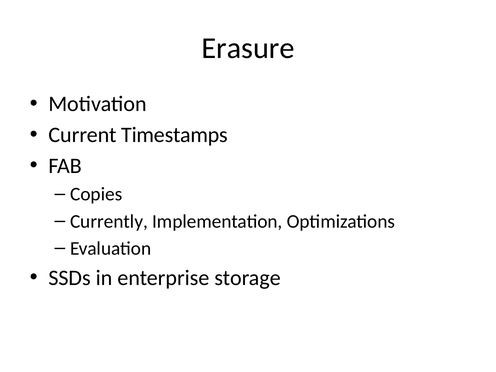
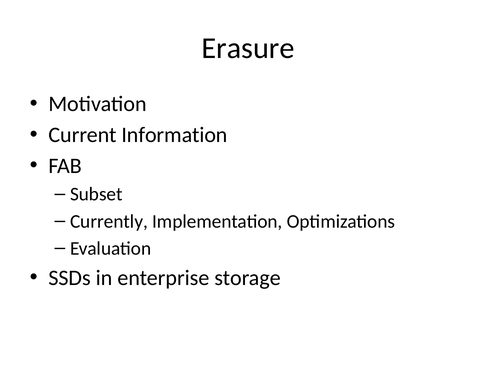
Timestamps: Timestamps -> Information (174, 135)
Copies: Copies -> Subset (96, 194)
